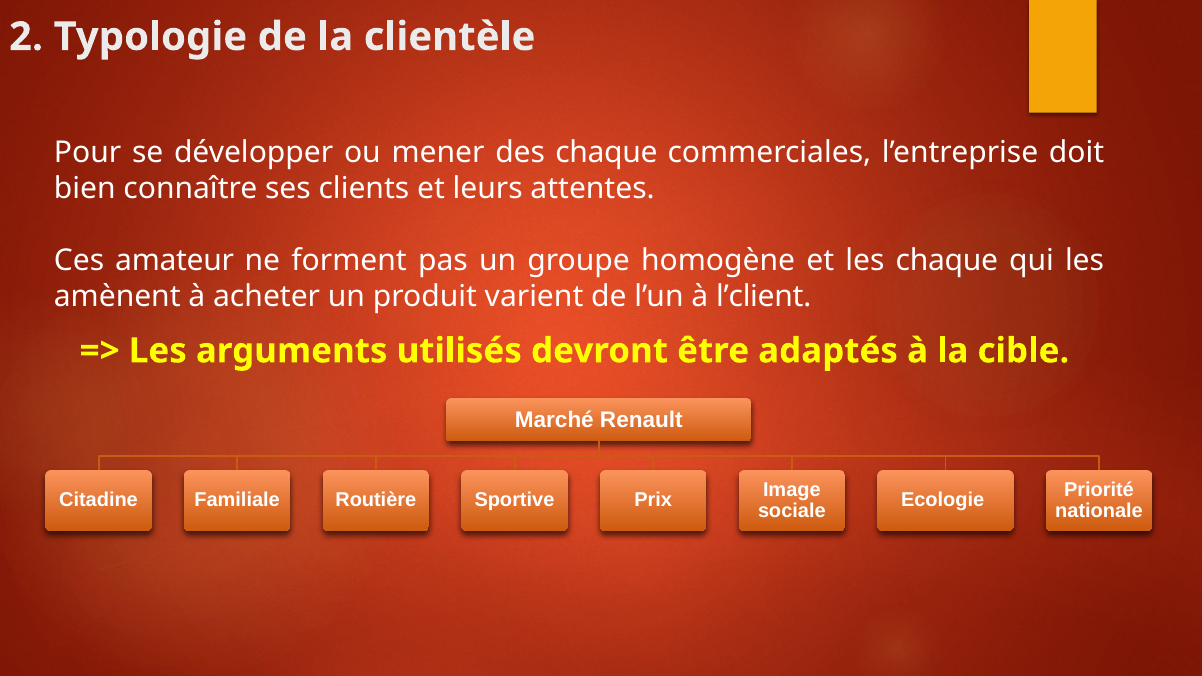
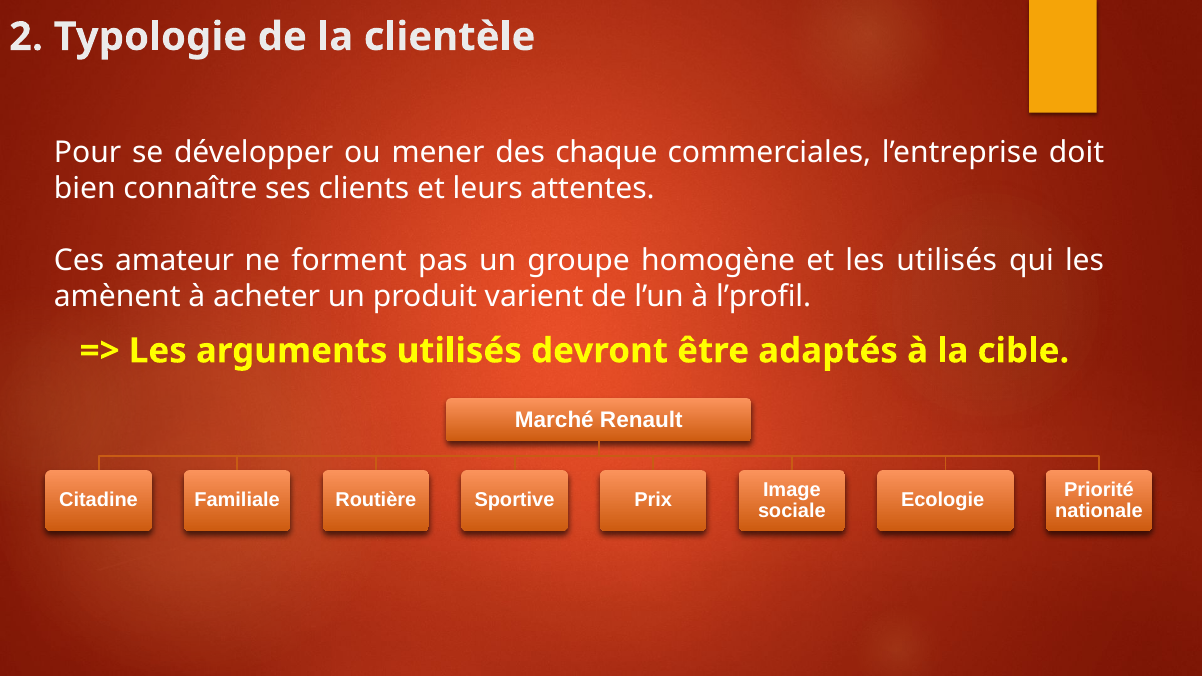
les chaque: chaque -> utilisés (947, 260)
l’client: l’client -> l’profil (764, 296)
